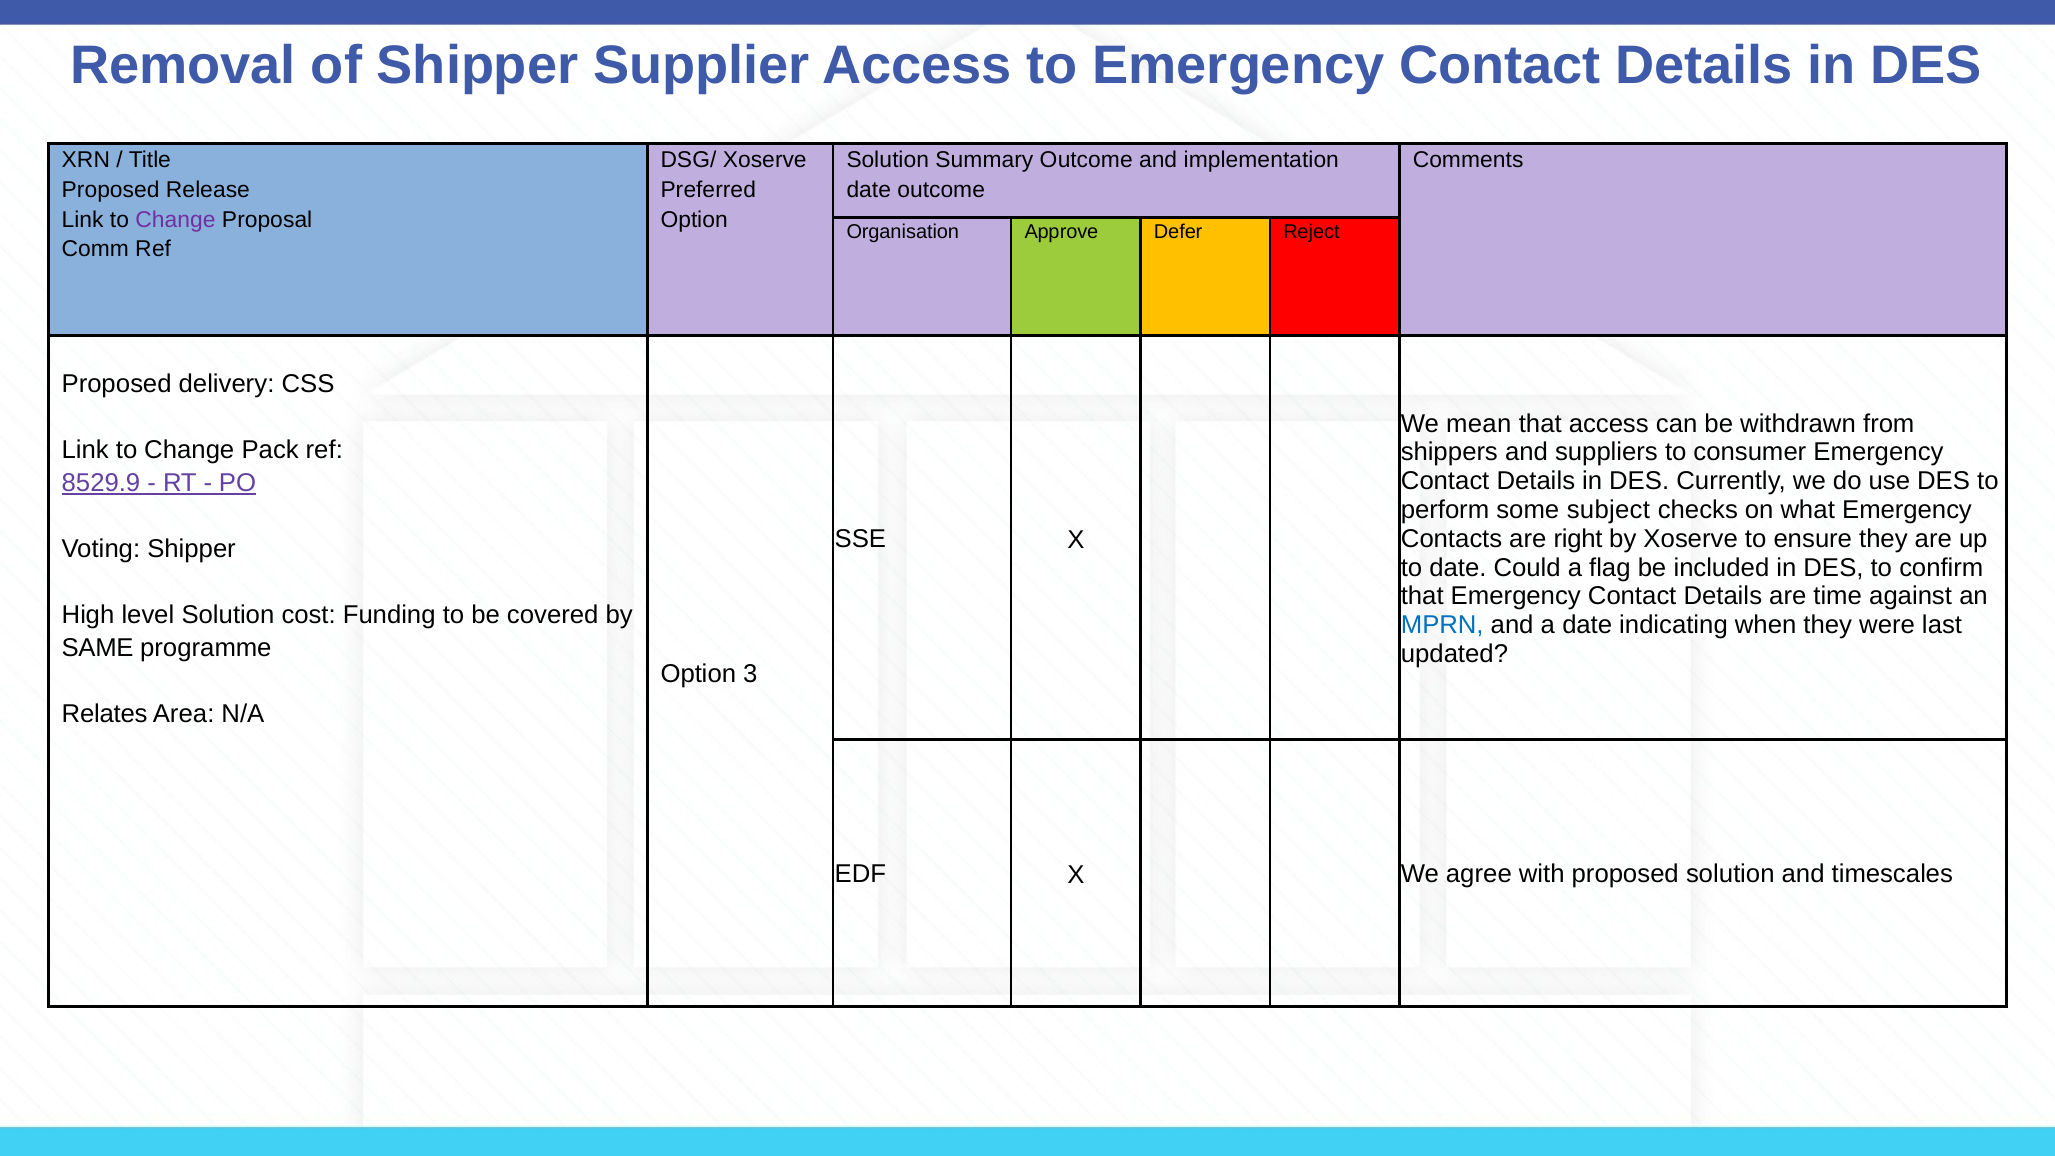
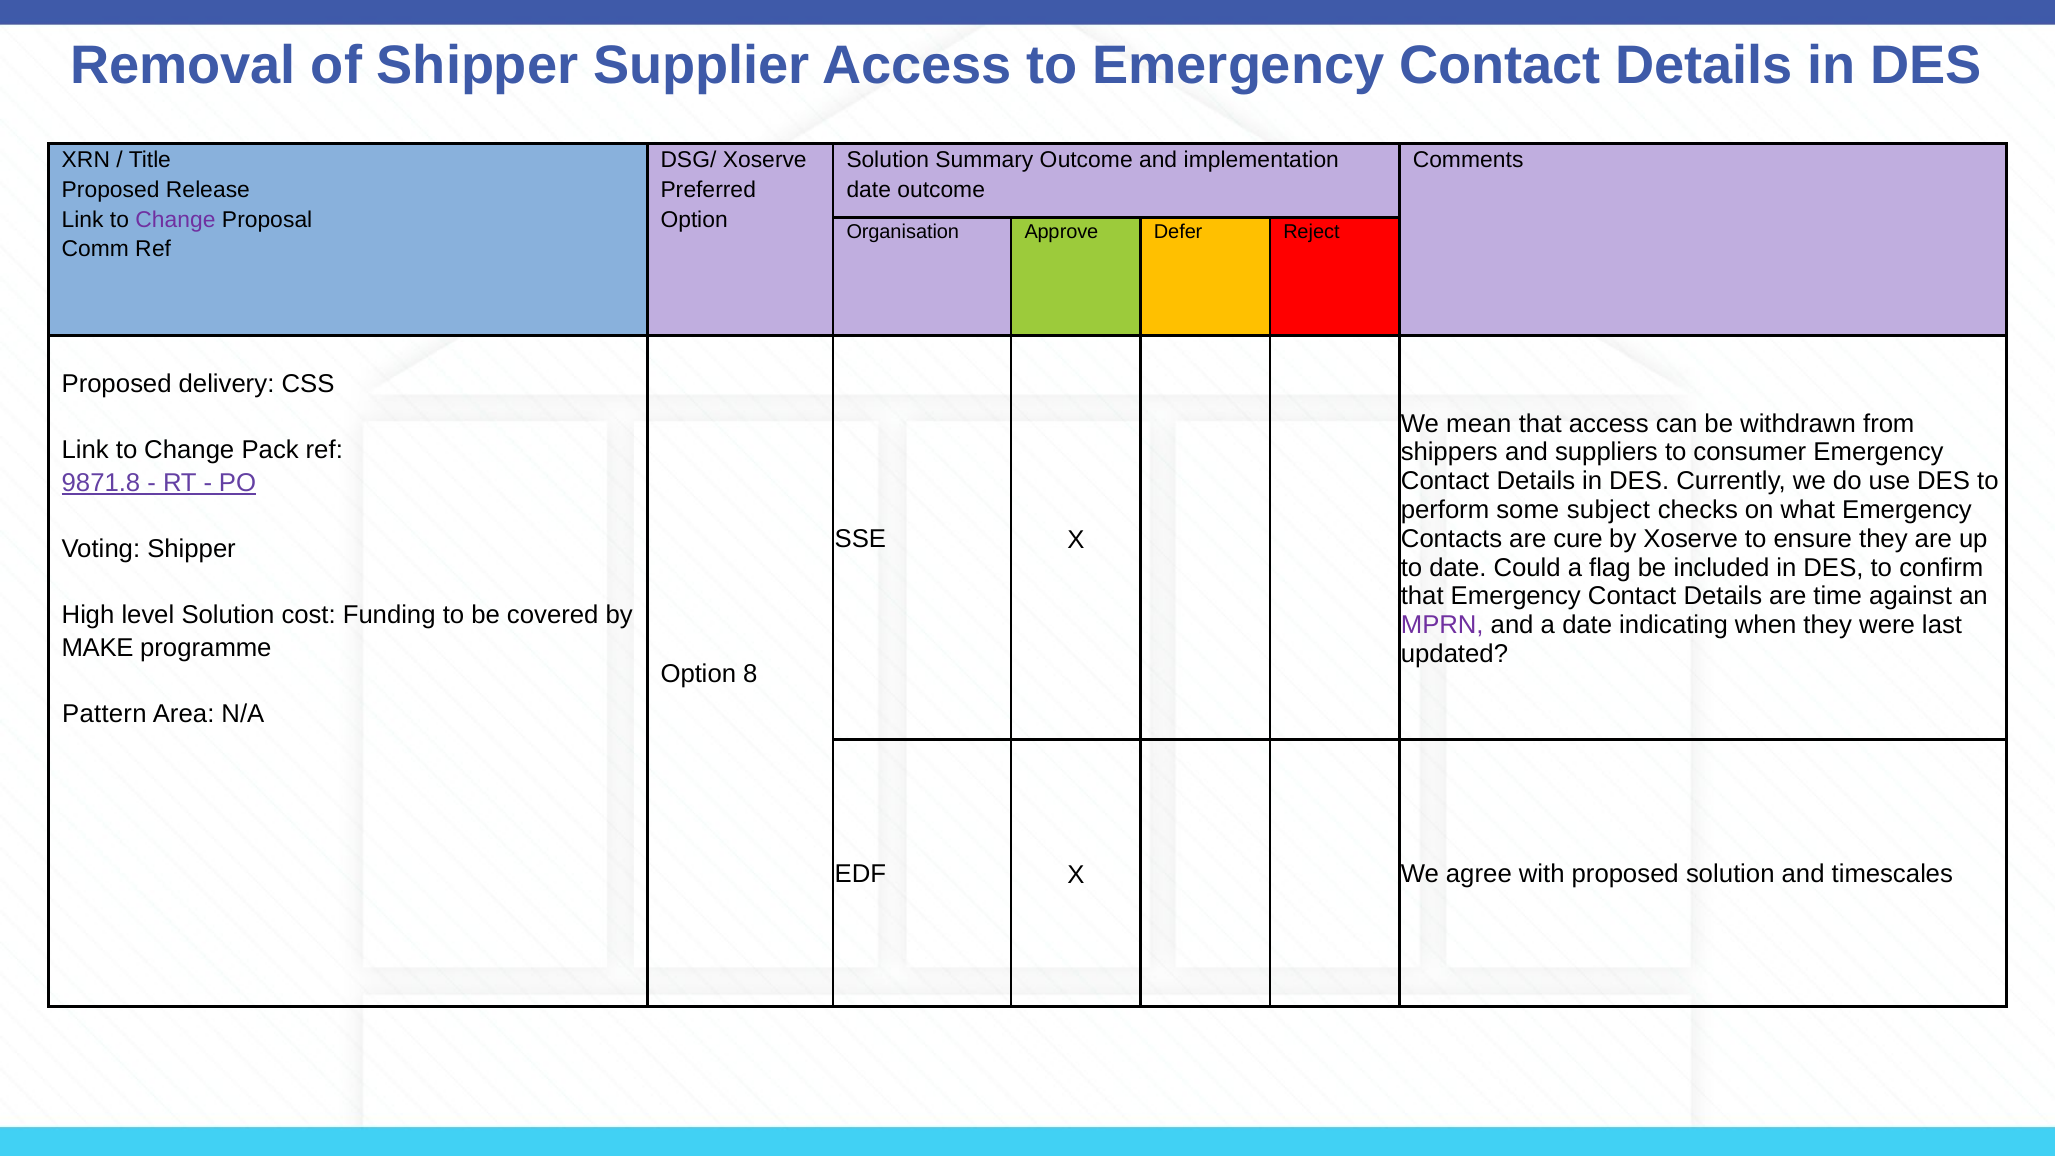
8529.9: 8529.9 -> 9871.8 (101, 483)
right: right -> cure (1578, 539)
MPRN colour: blue -> purple (1442, 625)
SAME: SAME -> MAKE (98, 648)
3: 3 -> 8 (750, 674)
Relates: Relates -> Pattern (104, 714)
